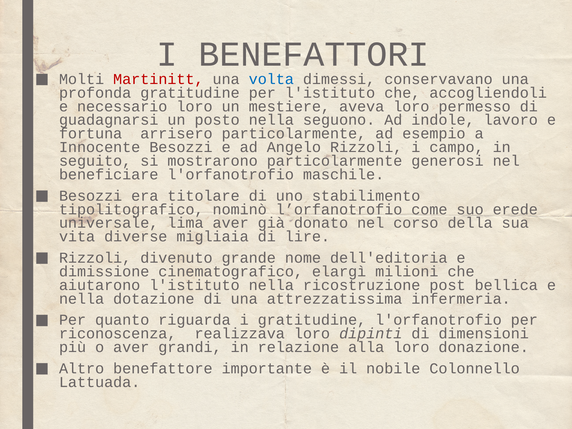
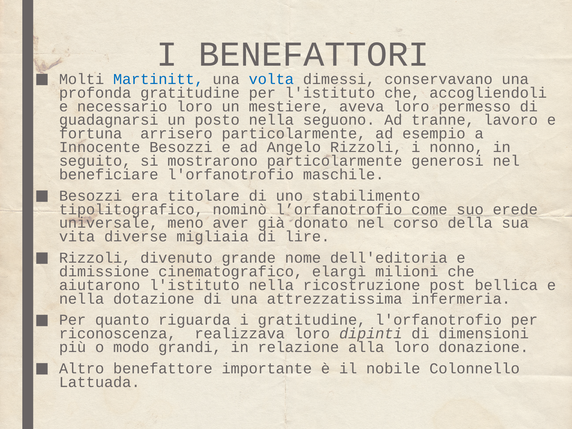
Martinitt colour: red -> blue (158, 79)
indole: indole -> tranne (443, 120)
campo: campo -> nonno (457, 147)
lima: lima -> meno (185, 223)
o aver: aver -> modo (131, 347)
